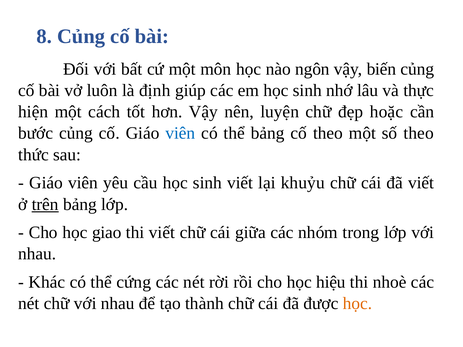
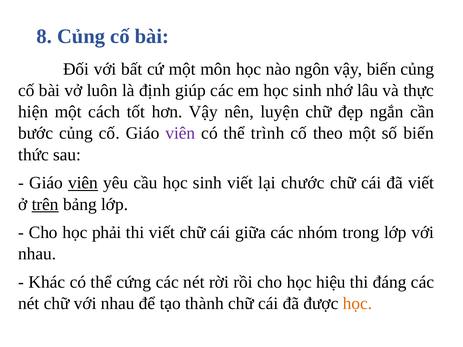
hoặc: hoặc -> ngắn (387, 112)
viên colour: blue -> purple (180, 133)
thể bảng: bảng -> trình (268, 133)
số theo: theo -> biến (419, 133)
viên underline: none -> present (83, 183)
khuỷu: khuỷu -> chước (303, 183)
giao: giao -> phải (107, 233)
nhoè: nhoè -> đáng (390, 282)
